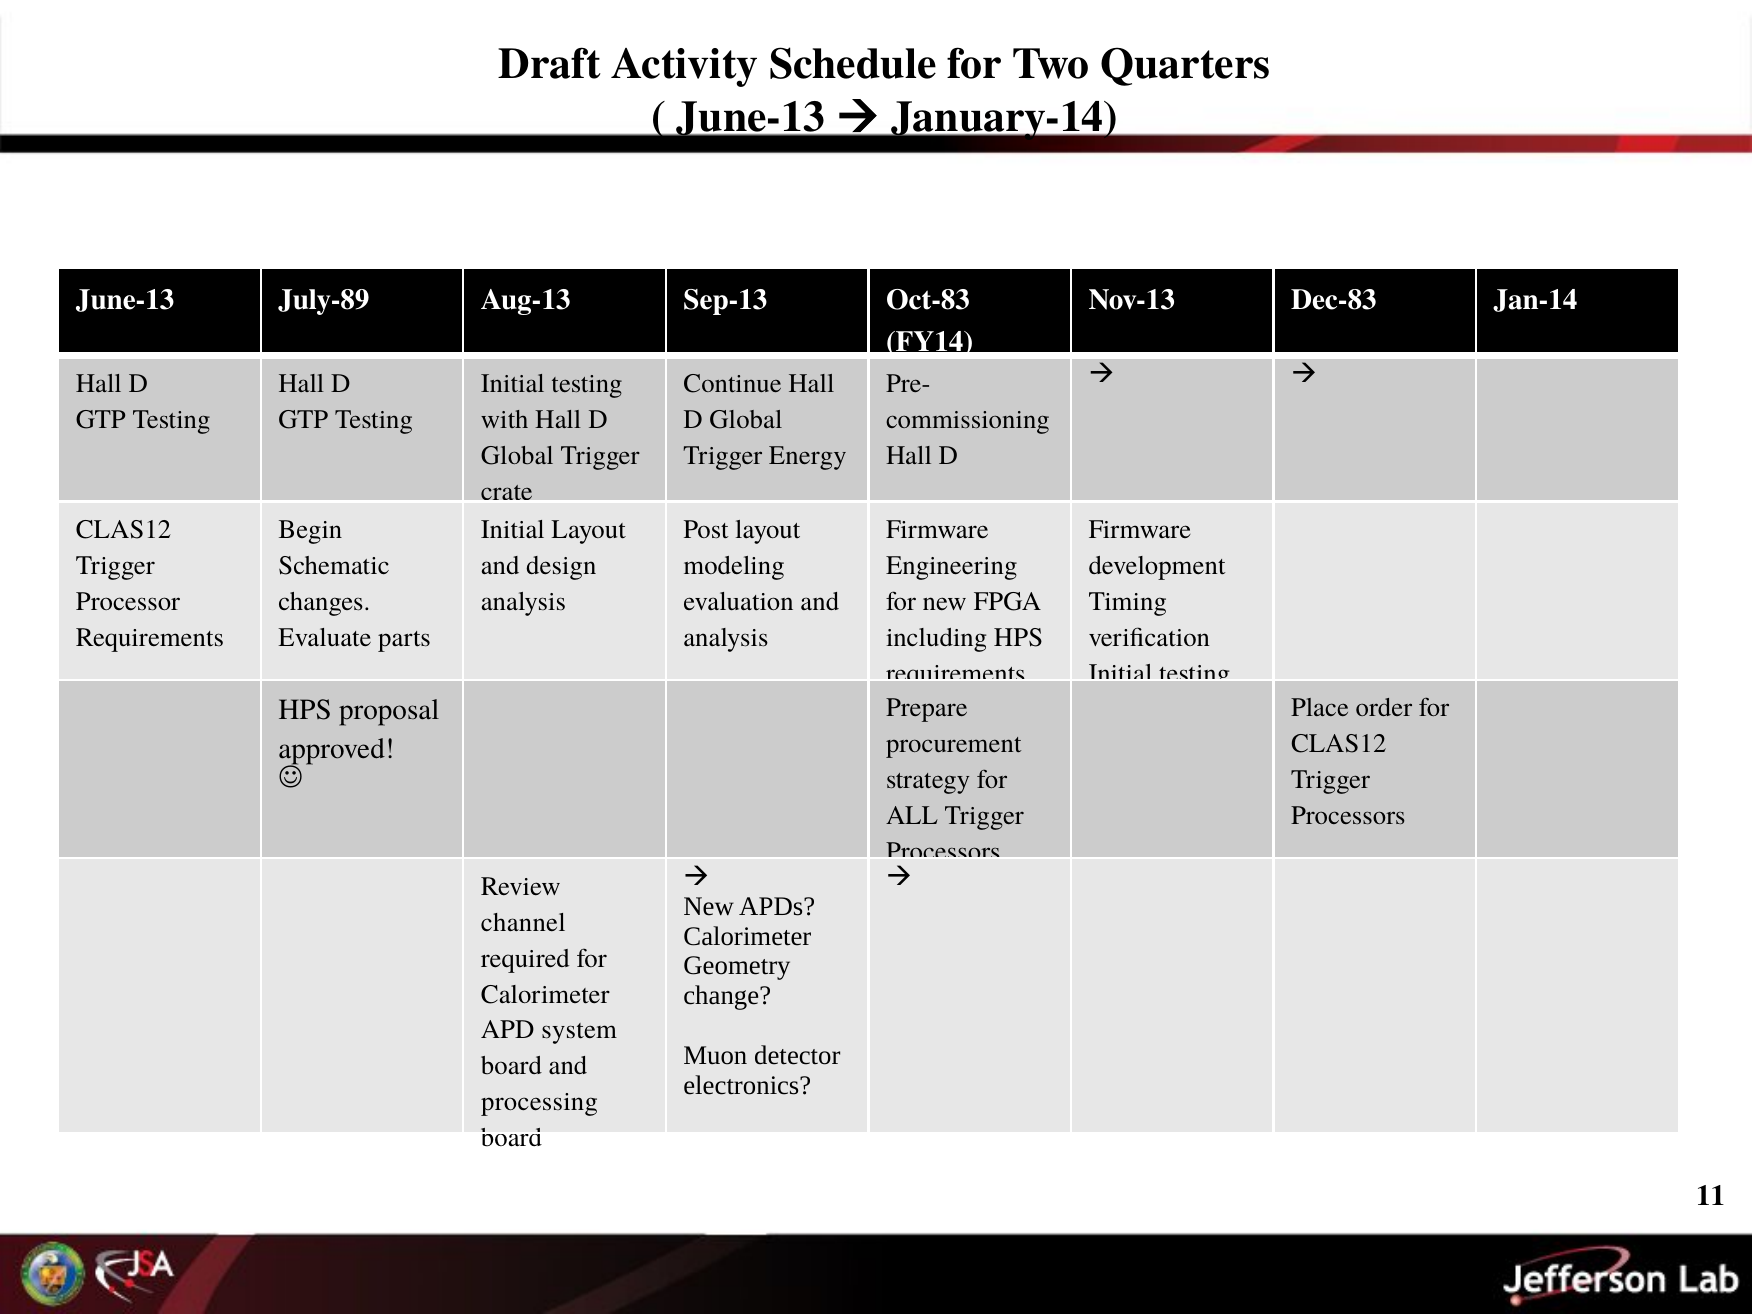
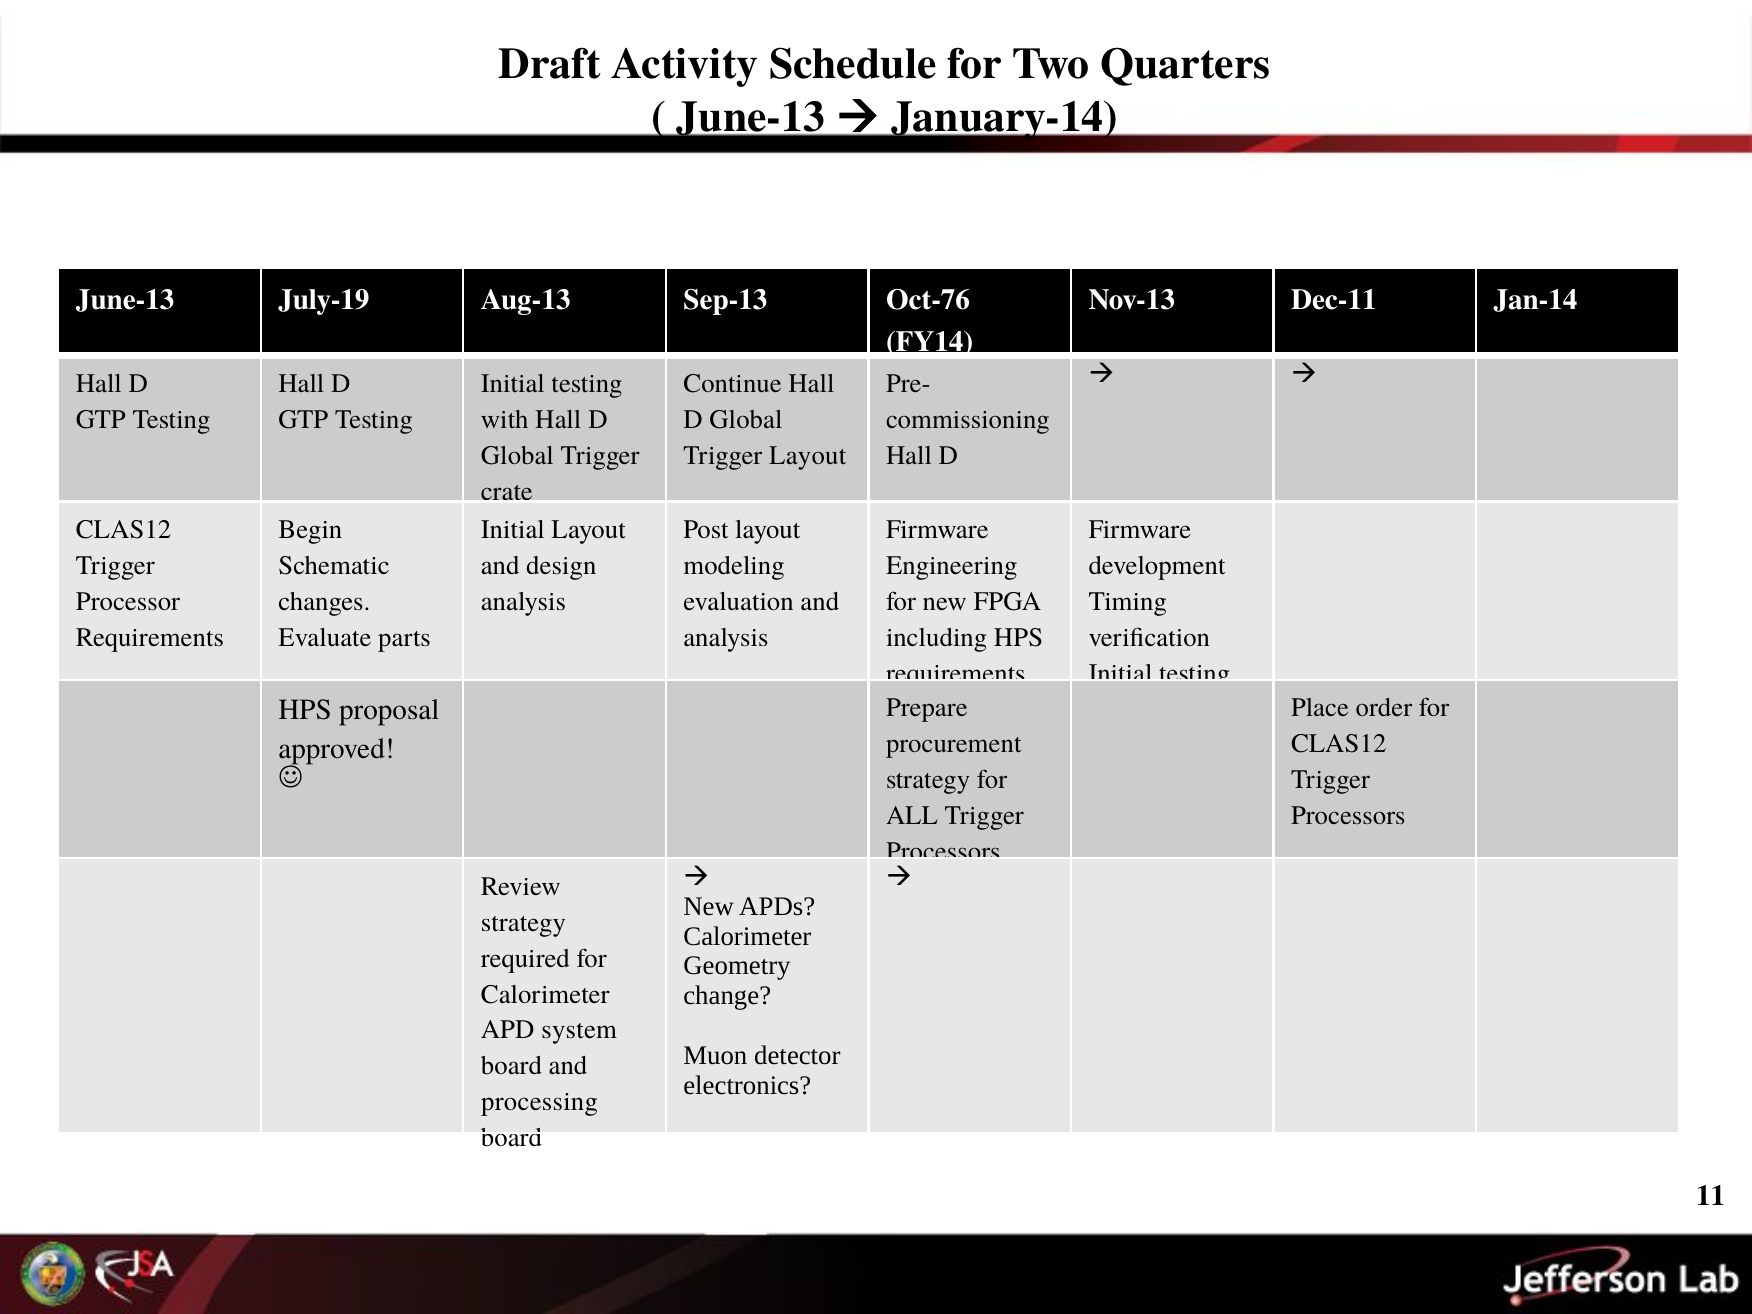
July-89: July-89 -> July-19 (324, 300)
Oct-83: Oct-83 -> Oct-76 (928, 300)
Dec-83: Dec-83 -> Dec-11 (1334, 300)
Trigger Energy: Energy -> Layout (808, 456)
channel: channel -> strategy (524, 922)
